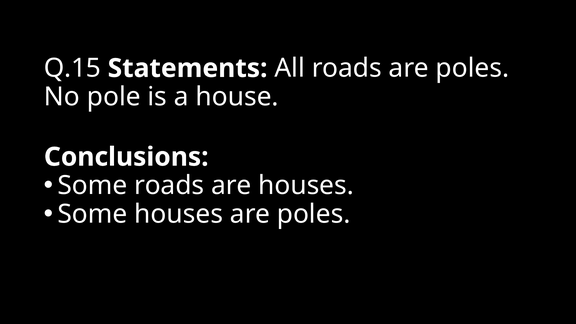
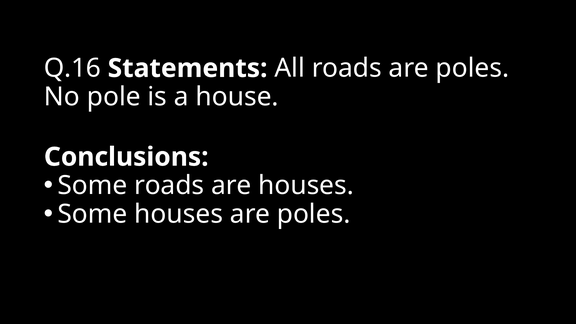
Q.15: Q.15 -> Q.16 (72, 68)
